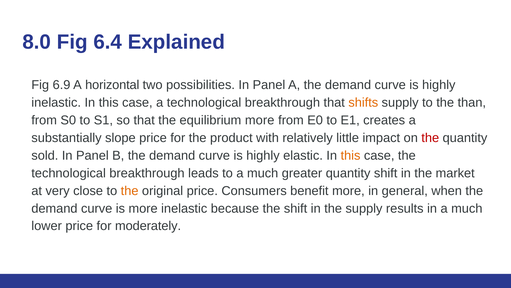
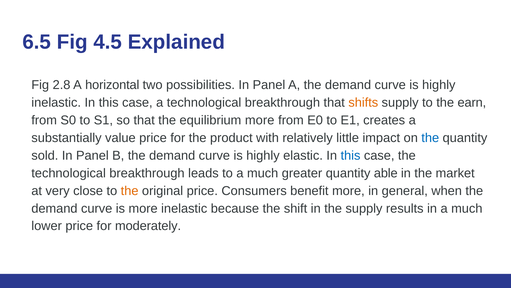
8.0: 8.0 -> 6.5 (37, 42)
6.4: 6.4 -> 4.5 (108, 42)
6.9: 6.9 -> 2.8 (62, 85)
than: than -> earn (472, 102)
slope: slope -> value (120, 138)
the colour: red -> blue (430, 138)
this colour: orange -> blue (351, 155)
quantity shift: shift -> able (386, 173)
